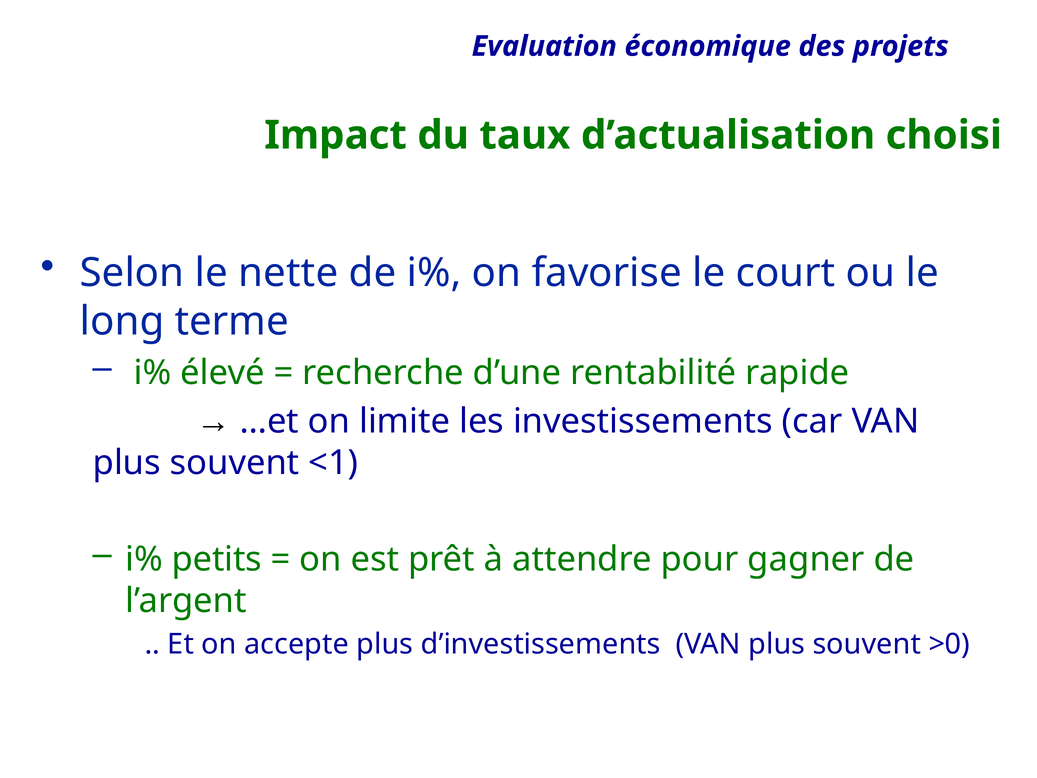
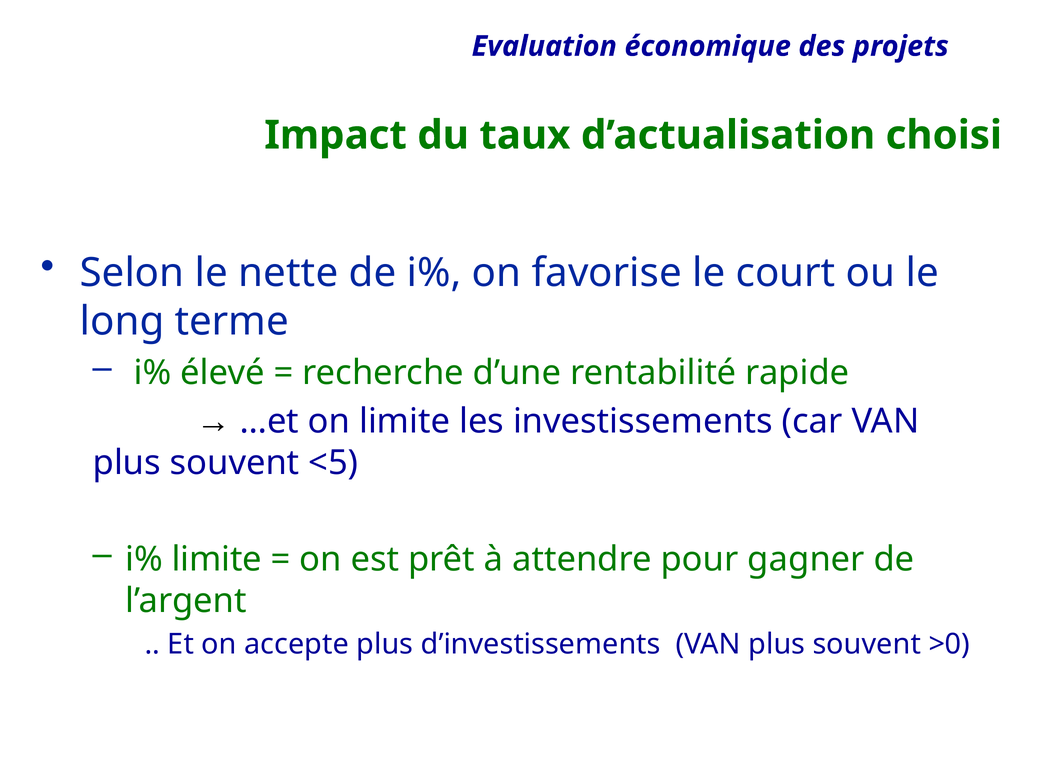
<1: <1 -> <5 (333, 463)
i% petits: petits -> limite (217, 559)
